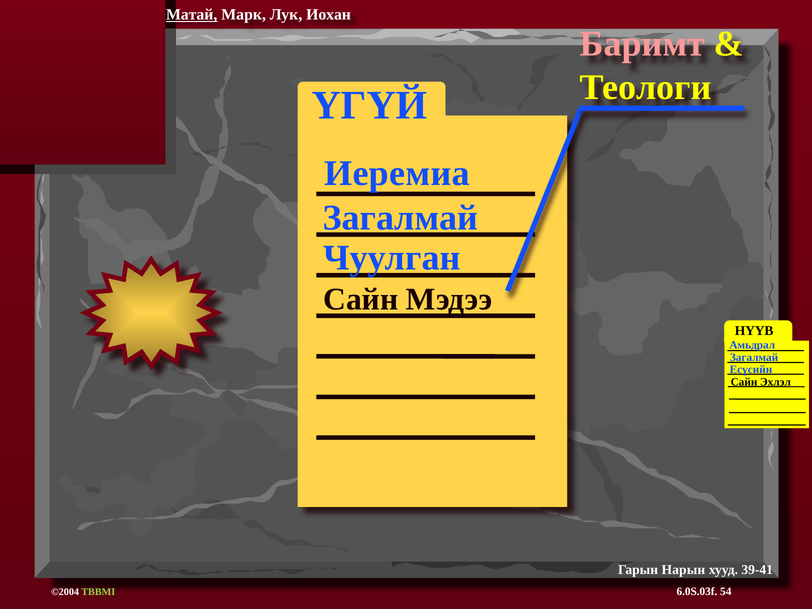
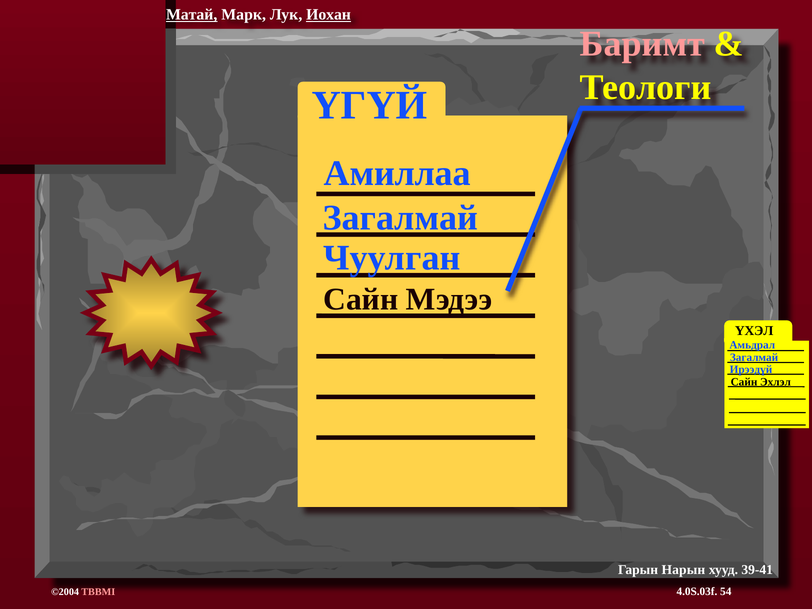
Иохан underline: none -> present (329, 15)
Иеремиа: Иеремиа -> Амиллаа (397, 173)
НҮҮВ: НҮҮВ -> ҮХЭЛ (754, 331)
Есүсийн: Есүсийн -> Ирээдүй (751, 370)
6.0S.03f: 6.0S.03f -> 4.0S.03f (697, 591)
TBBMI colour: light green -> pink (98, 592)
